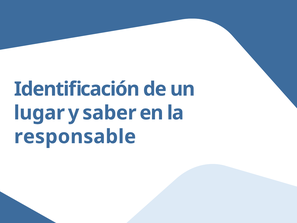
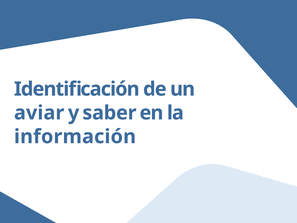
lugar: lugar -> aviar (39, 113)
responsable: responsable -> información (75, 137)
